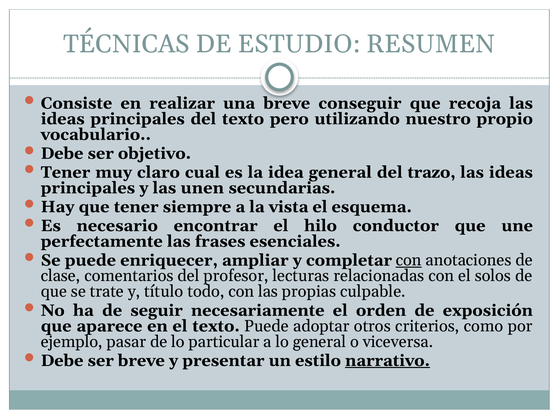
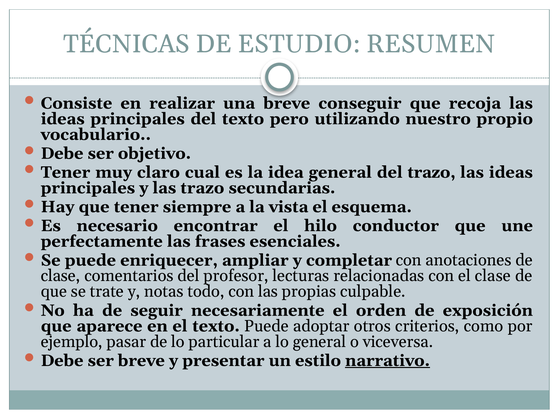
las unen: unen -> trazo (202, 188)
con underline: present -> none (409, 260)
el solos: solos -> clase (493, 276)
título: título -> notas (164, 292)
